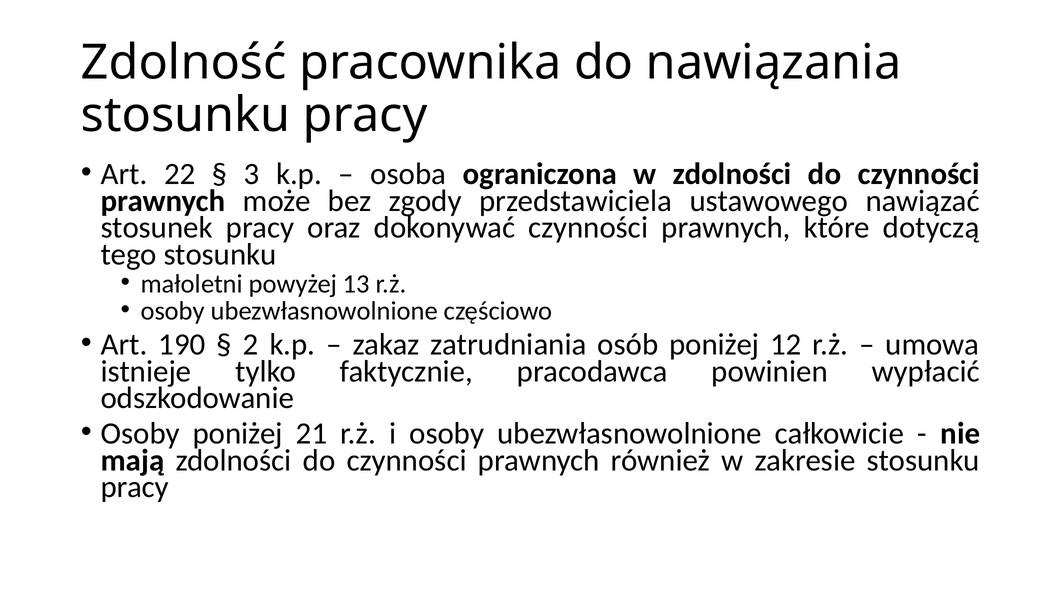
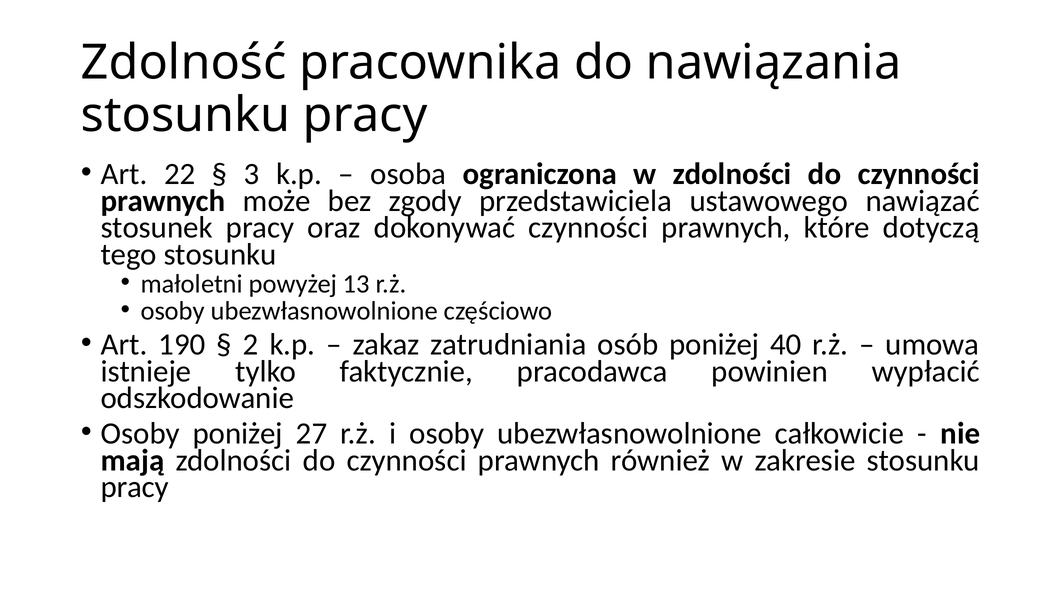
12: 12 -> 40 (786, 345)
21: 21 -> 27 (312, 434)
